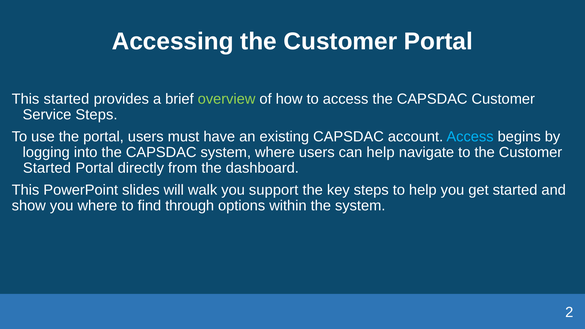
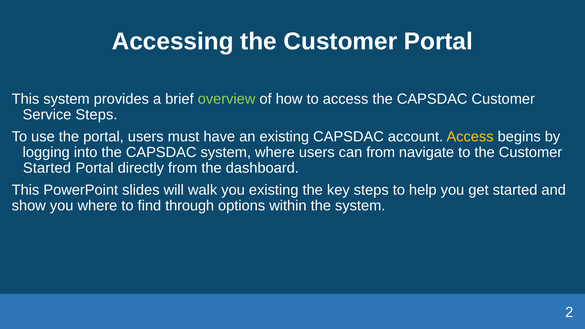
This started: started -> system (67, 99)
Access colour: light blue -> yellow (470, 137)
can help: help -> from (381, 152)
you support: support -> existing (274, 190)
